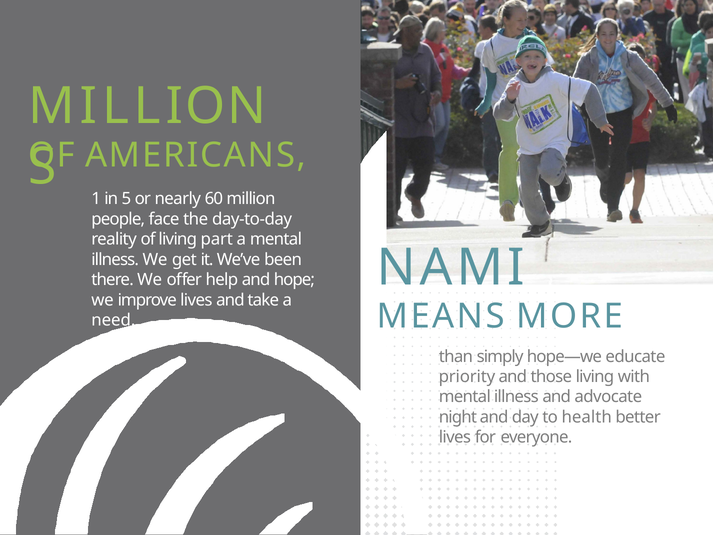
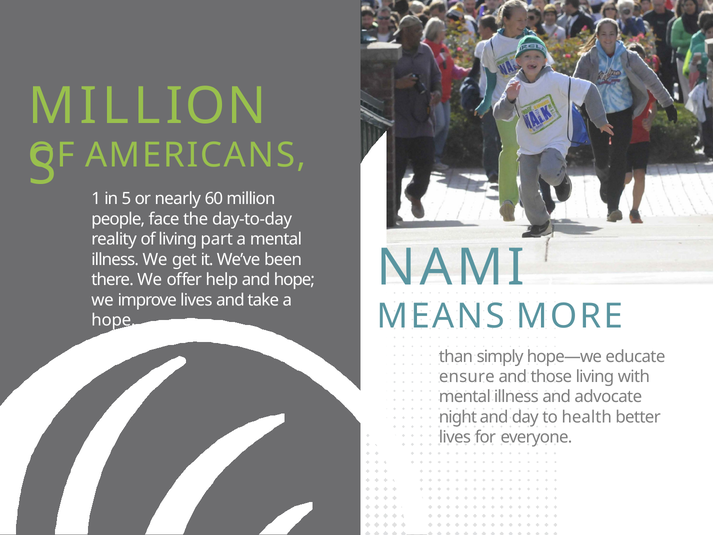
need: need -> hope (113, 320)
priority: priority -> ensure (467, 376)
